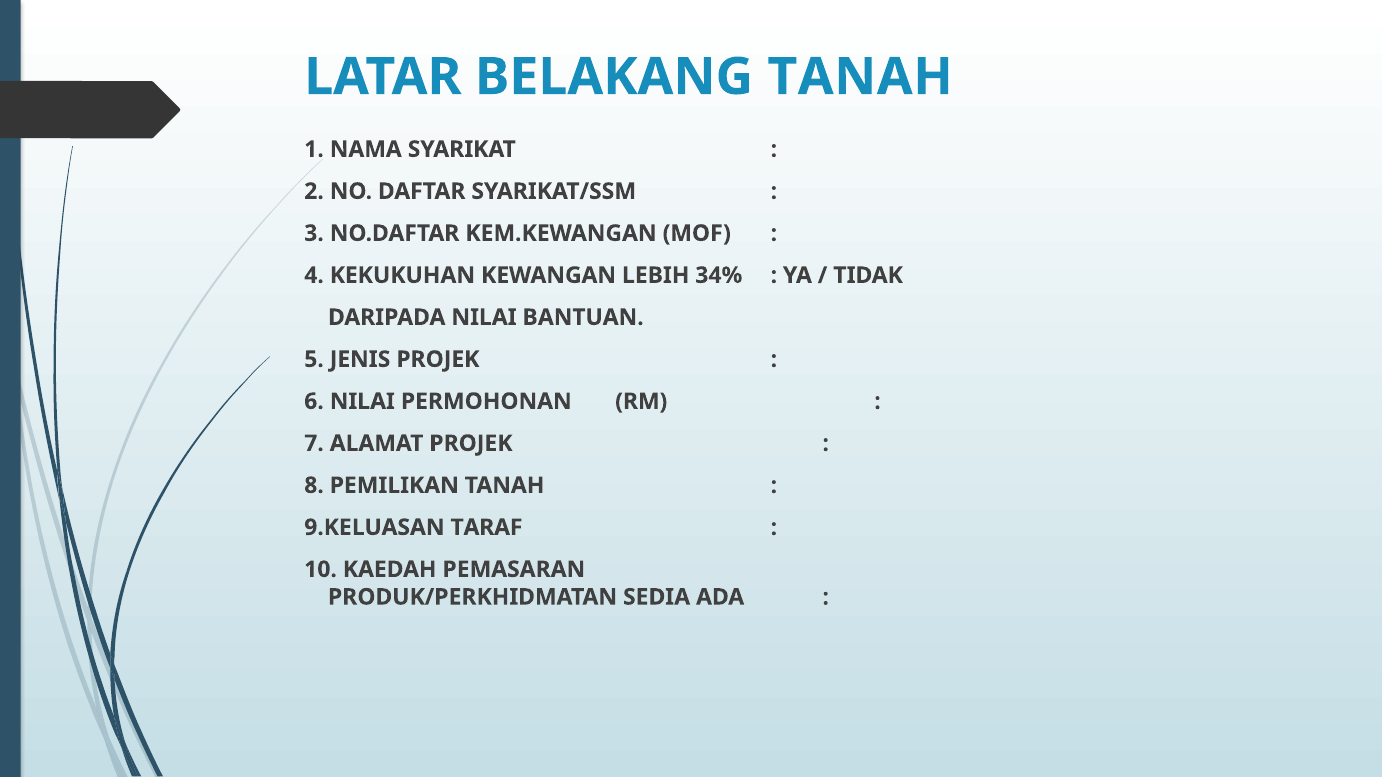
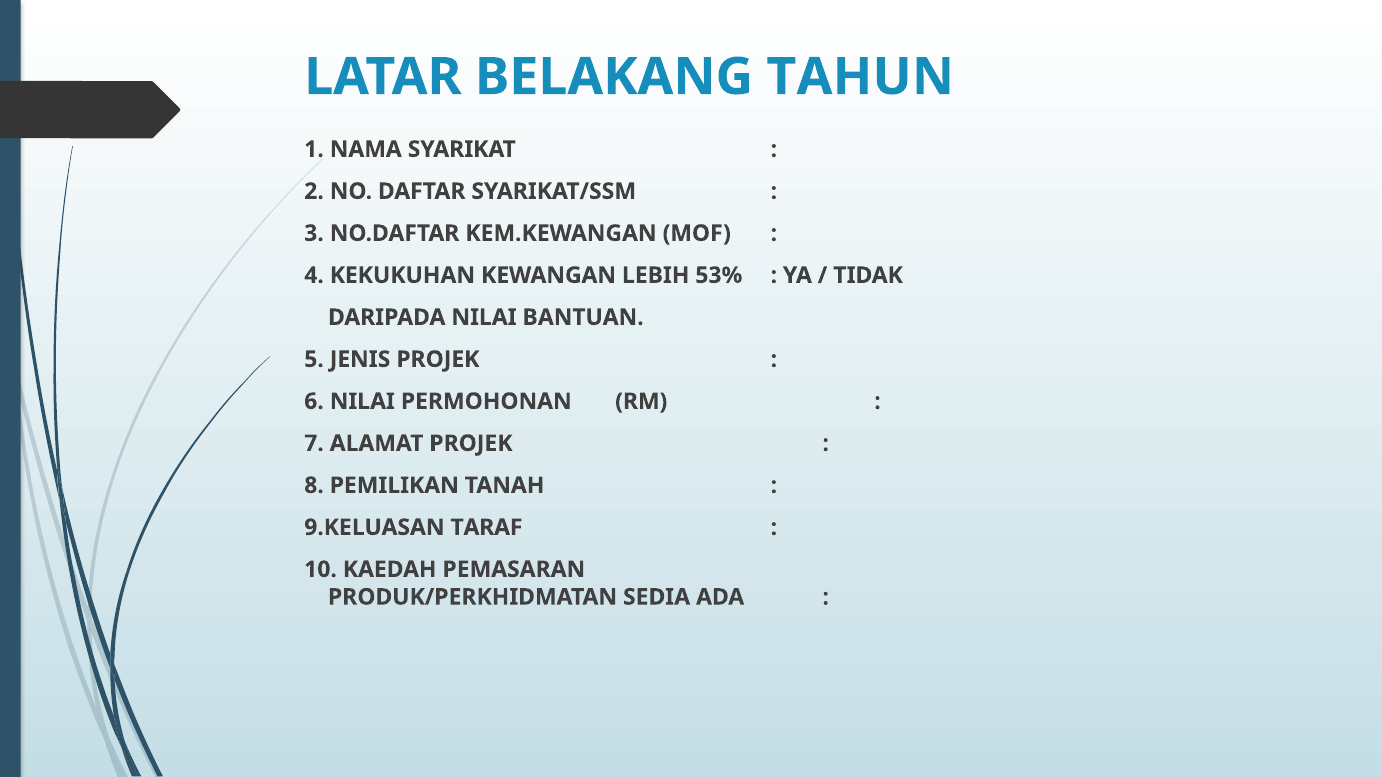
BELAKANG TANAH: TANAH -> TAHUN (860, 77)
34%: 34% -> 53% (719, 275)
